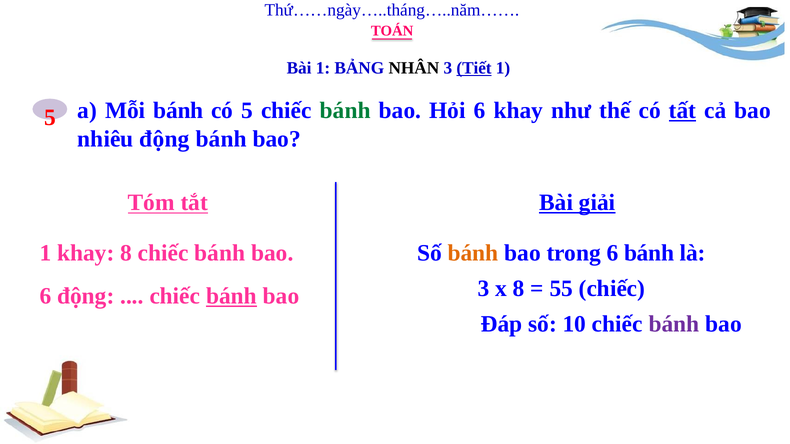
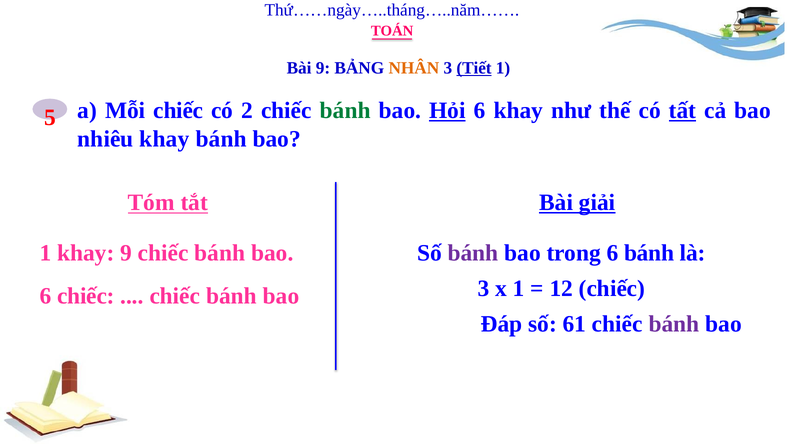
Bài 1: 1 -> 9 (323, 68)
NHÂN colour: black -> orange (414, 68)
Mỗi bánh: bánh -> chiếc (178, 111)
có 5: 5 -> 2 (247, 111)
Hỏi underline: none -> present (447, 111)
nhiêu động: động -> khay (165, 139)
khay 8: 8 -> 9 (126, 253)
bánh colour: orange -> purple (473, 253)
x 8: 8 -> 1 (519, 288)
55: 55 -> 12 (561, 288)
6 động: động -> chiếc (86, 296)
bánh underline: present -> none (232, 296)
10: 10 -> 61 (574, 324)
